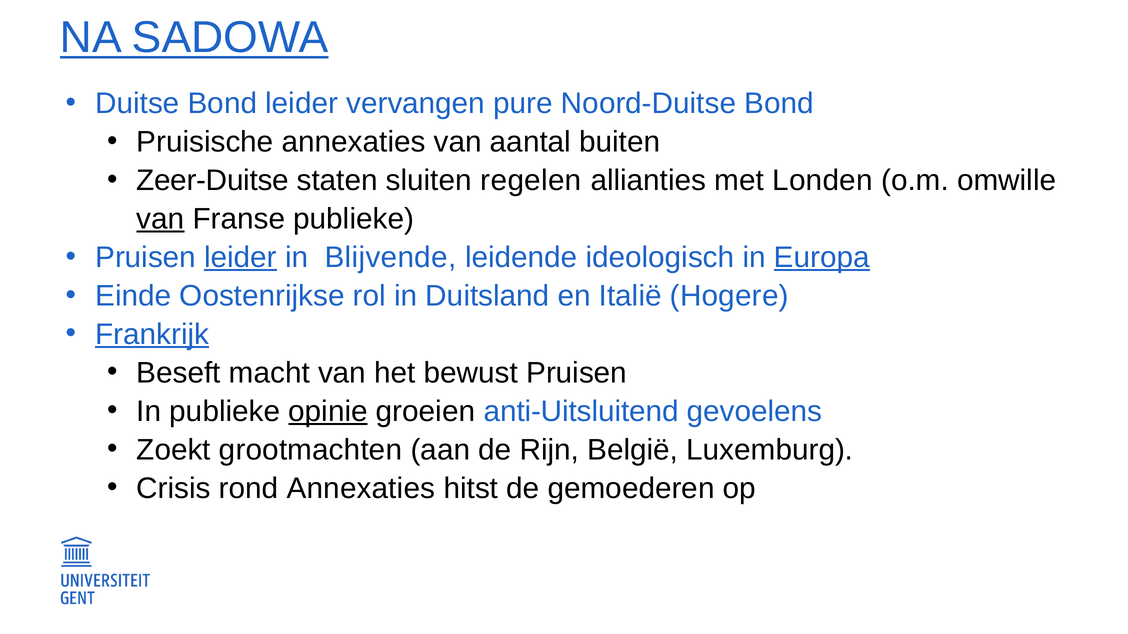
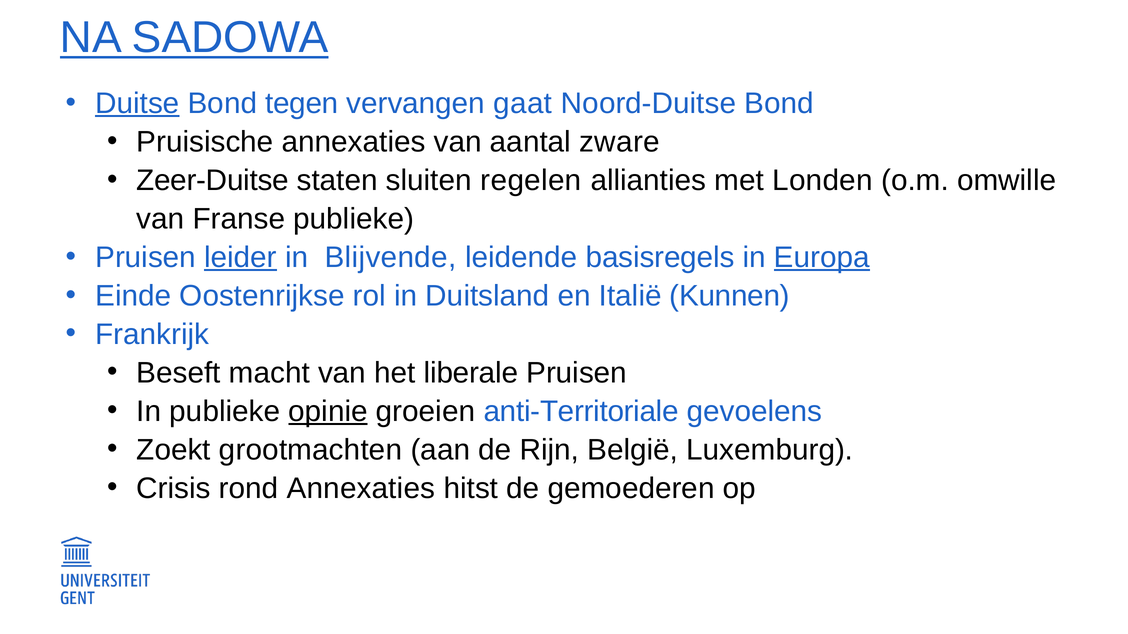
Duitse underline: none -> present (137, 103)
Bond leider: leider -> tegen (302, 103)
pure: pure -> gaat (523, 103)
buiten: buiten -> zware (619, 142)
van underline: present -> none (160, 219)
ideologisch: ideologisch -> basisregels (660, 258)
Hogere: Hogere -> Kunnen (730, 296)
Frankrijk underline: present -> none (152, 335)
bewust: bewust -> liberale (471, 373)
anti-Uitsluitend: anti-Uitsluitend -> anti-Territoriale (581, 412)
